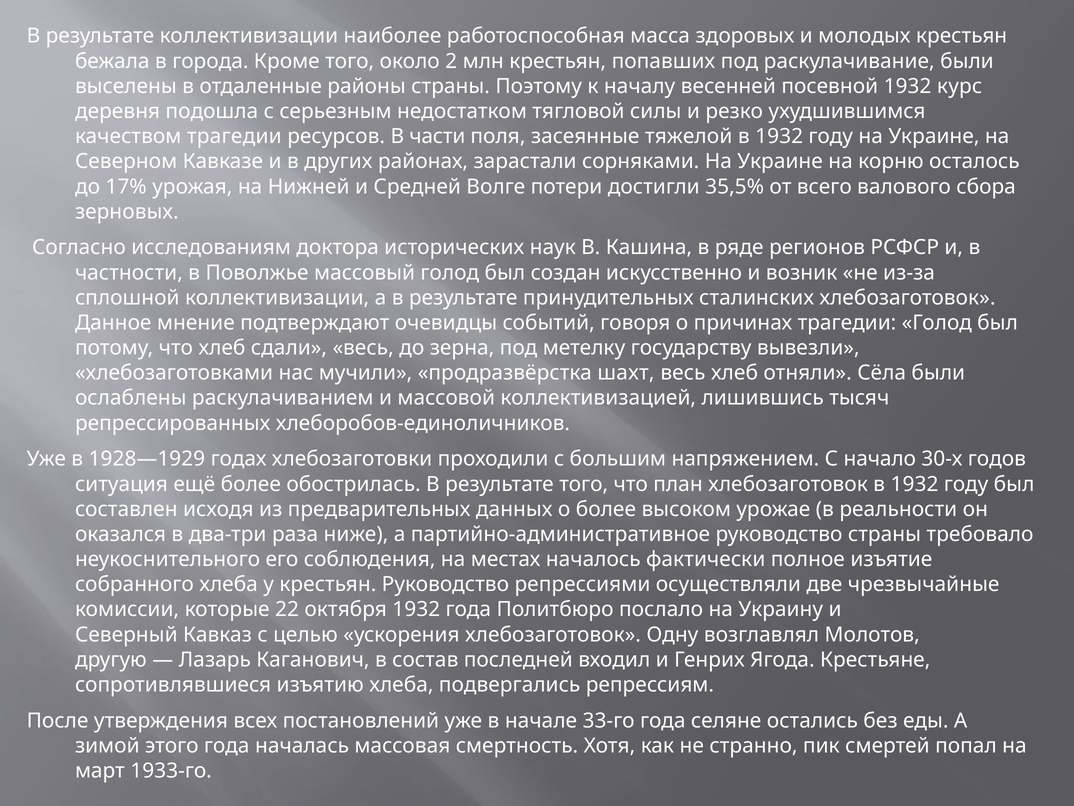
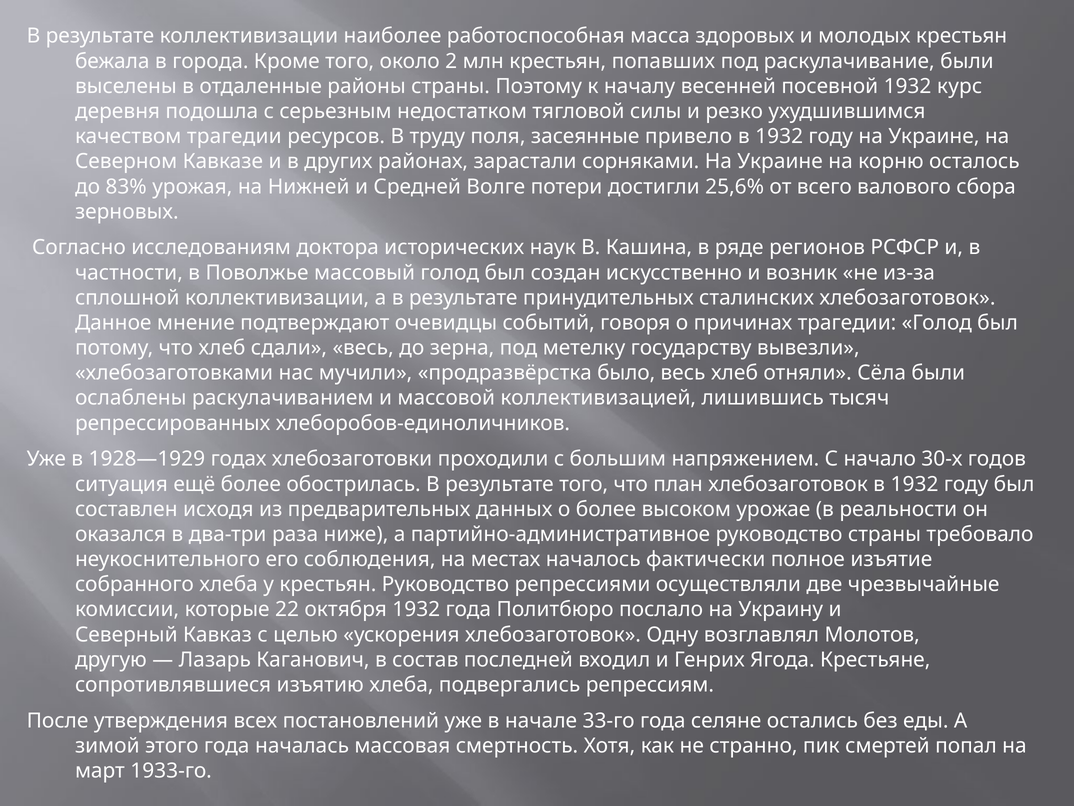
части: части -> труду (437, 136)
тяжелой: тяжелой -> привело (689, 136)
17%: 17% -> 83% (126, 187)
35,5%: 35,5% -> 25,6% (735, 187)
шахт: шахт -> было (626, 373)
